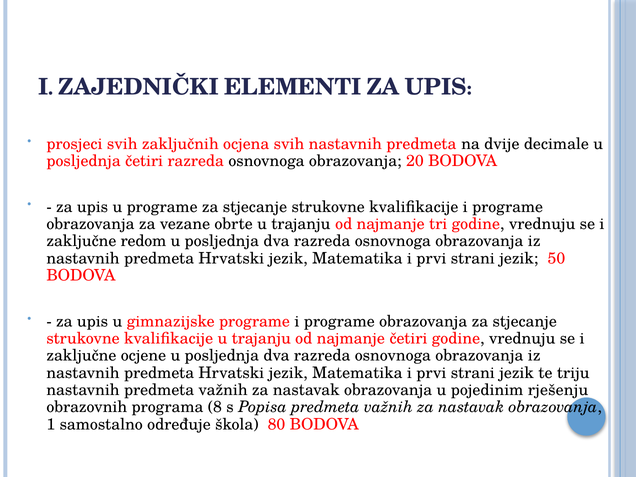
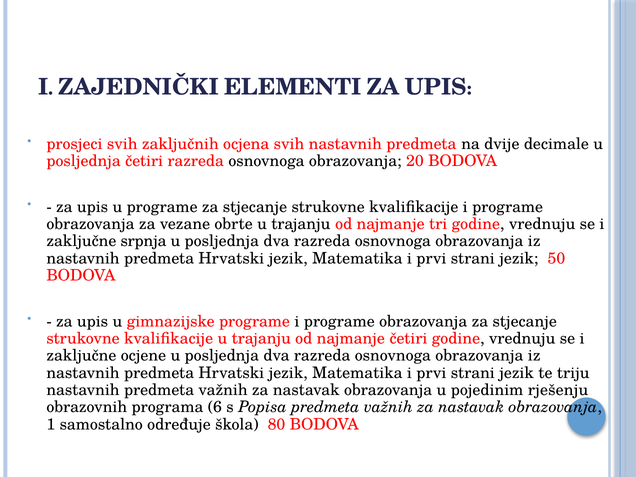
redom: redom -> srpnja (144, 241)
8: 8 -> 6 (215, 407)
